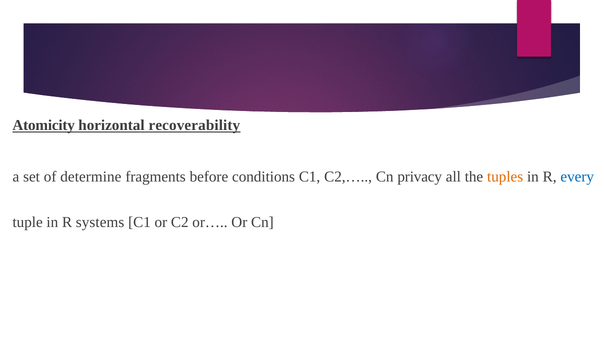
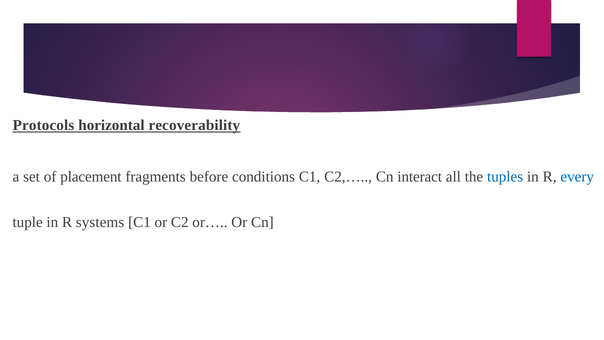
Atomicity: Atomicity -> Protocols (44, 125)
determine: determine -> placement (91, 177)
privacy: privacy -> interact (420, 177)
tuples colour: orange -> blue (505, 177)
